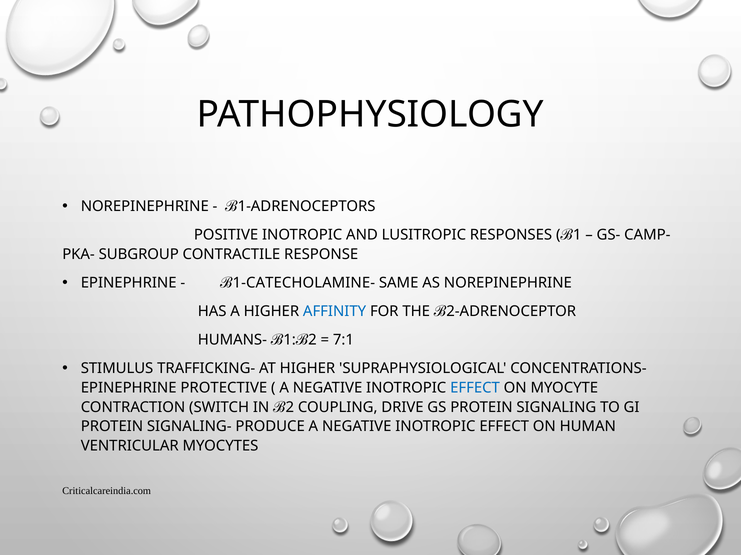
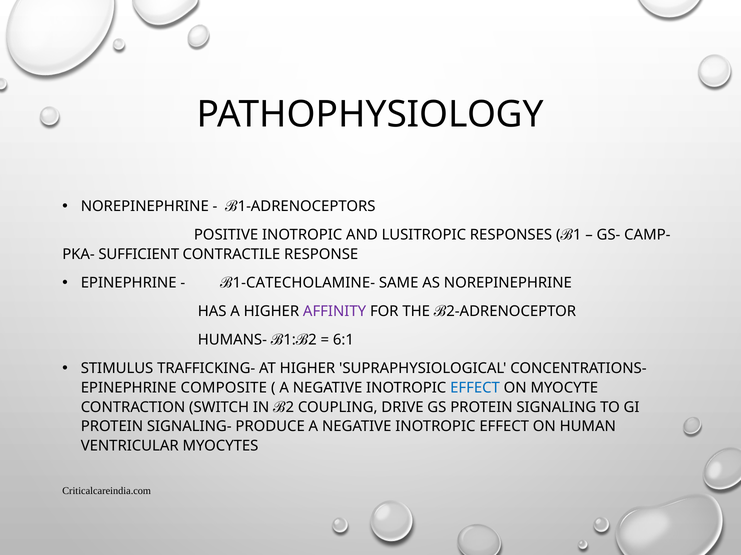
SUBGROUP: SUBGROUP -> SUFFICIENT (139, 255)
AFFINITY colour: blue -> purple (335, 312)
7:1: 7:1 -> 6:1 (343, 340)
PROTECTIVE: PROTECTIVE -> COMPOSITE (224, 388)
